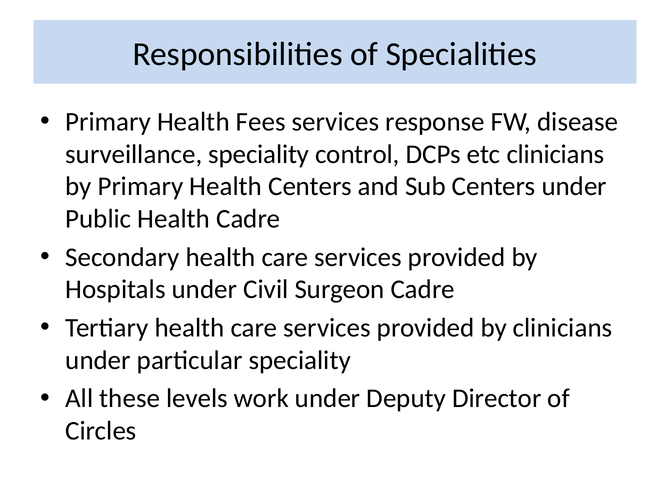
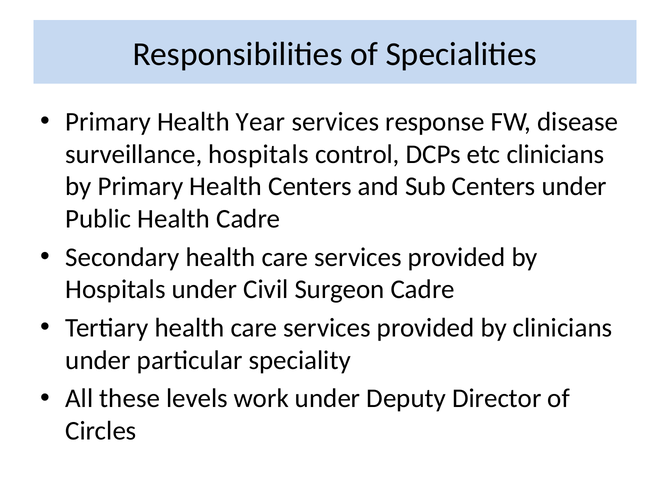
Fees: Fees -> Year (261, 122)
surveillance speciality: speciality -> hospitals (259, 154)
